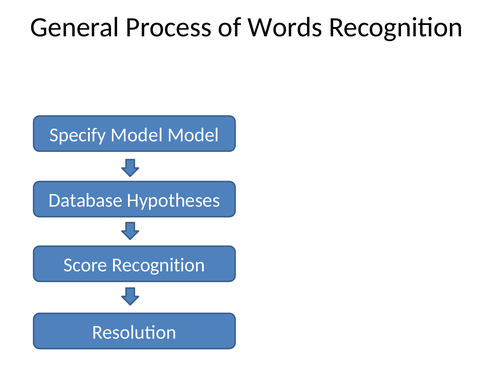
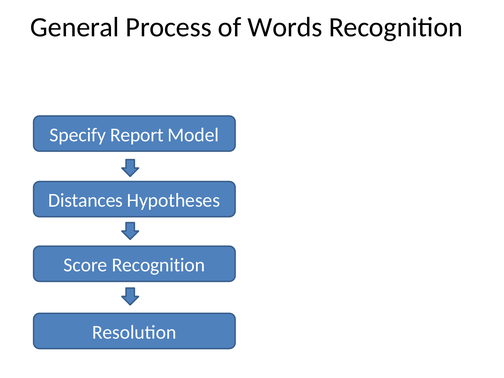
Specify Model: Model -> Report (137, 135)
Database: Database -> Distances (86, 200)
